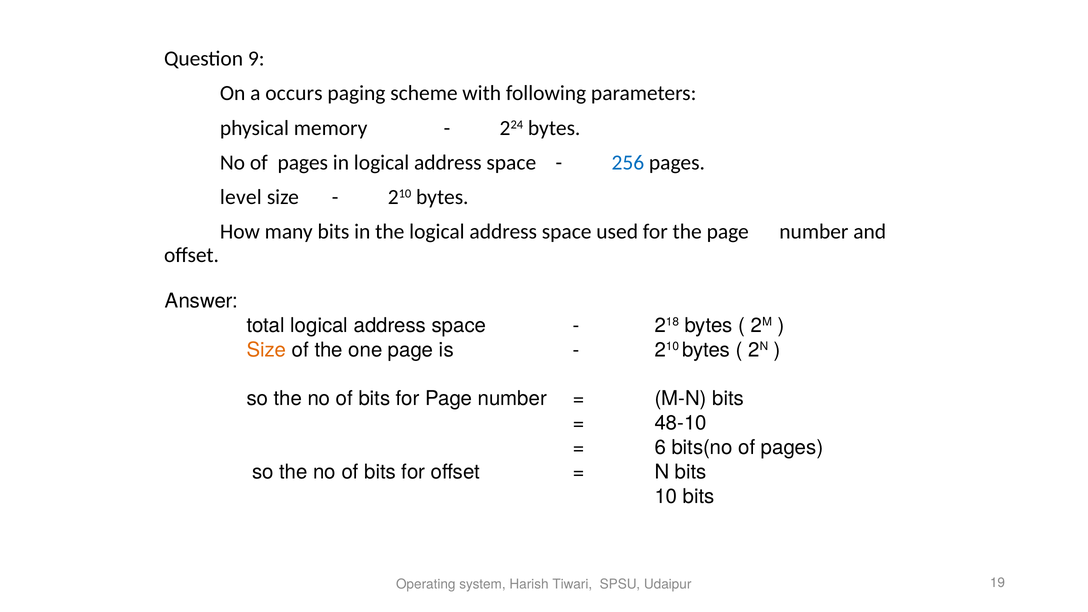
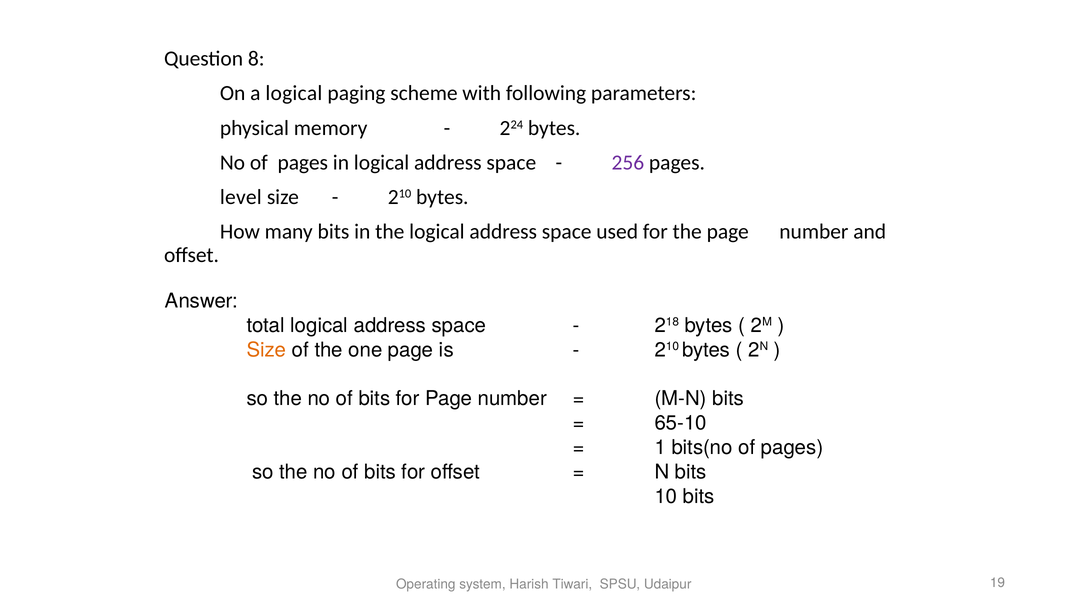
9: 9 -> 8 (256, 59)
a occurs: occurs -> logical (294, 93)
256 colour: blue -> purple (628, 163)
48-10: 48-10 -> 65-10 (681, 423)
6: 6 -> 1 (660, 448)
